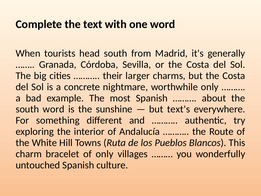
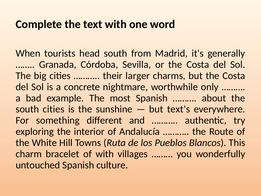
south word: word -> cities (54, 109)
of only: only -> with (105, 154)
